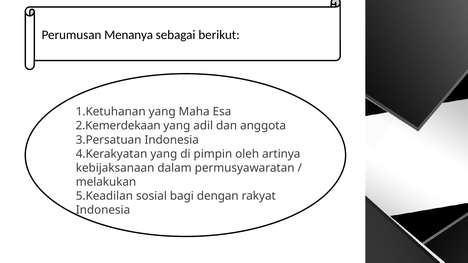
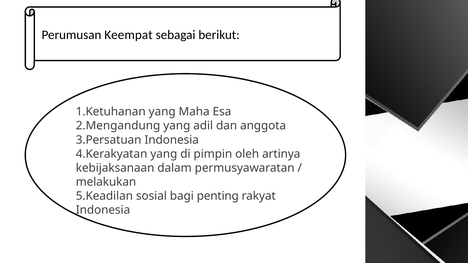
Menanya: Menanya -> Keempat (128, 35)
2.Kemerdekaan: 2.Kemerdekaan -> 2.Mengandung (118, 126)
dengan: dengan -> penting (218, 196)
